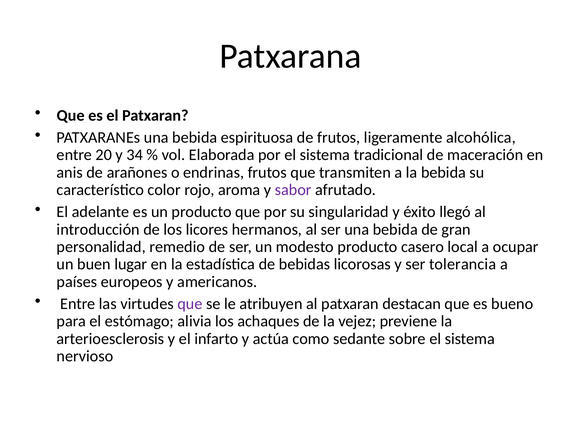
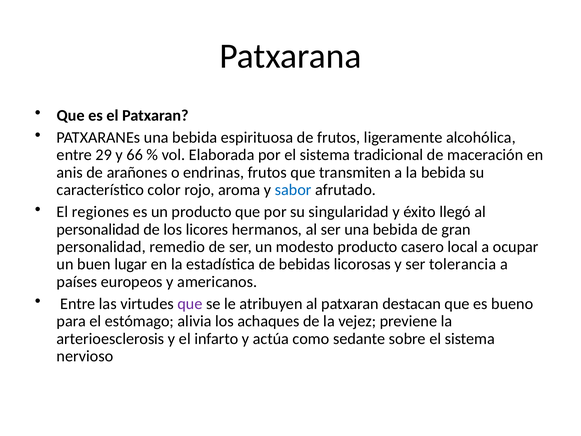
20: 20 -> 29 (104, 155)
34: 34 -> 66 (135, 155)
sabor colour: purple -> blue (293, 190)
adelante: adelante -> regiones (101, 212)
introducción: introducción -> personalidad (98, 229)
